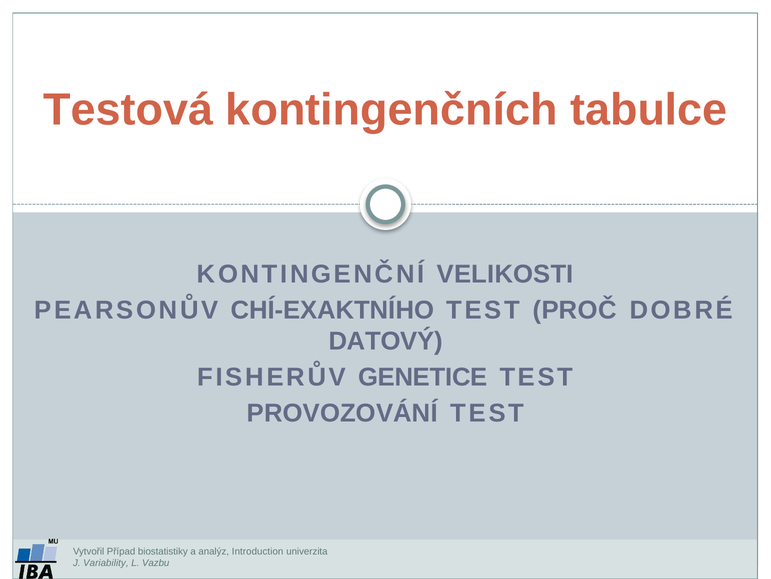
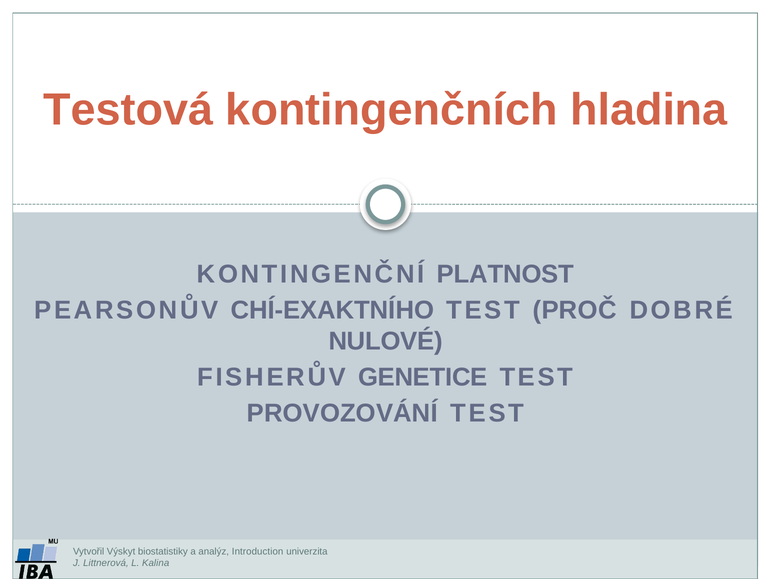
tabulce: tabulce -> hladina (649, 110)
VELIKOSTI: VELIKOSTI -> PLATNOST (505, 274)
DATOVÝ: DATOVÝ -> NULOVÉ (386, 341)
Případ: Případ -> Výskyt (121, 551)
Variability: Variability -> Littnerová (106, 562)
Vazbu: Vazbu -> Kalina (156, 562)
